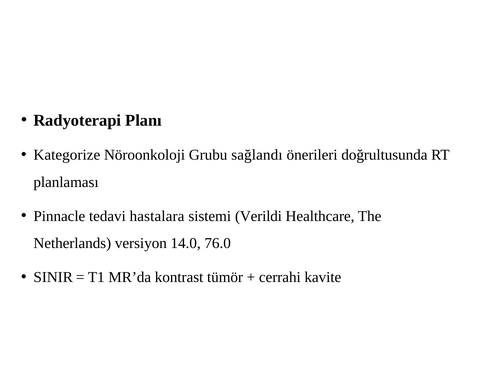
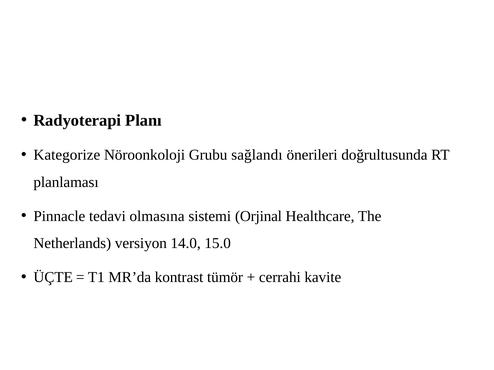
hastalara: hastalara -> olmasına (157, 216)
Verildi: Verildi -> Orjinal (258, 216)
76.0: 76.0 -> 15.0 (218, 244)
SINIR: SINIR -> ÜÇTE (53, 278)
